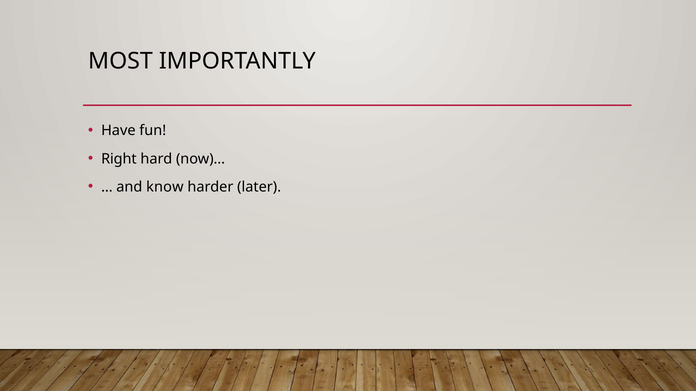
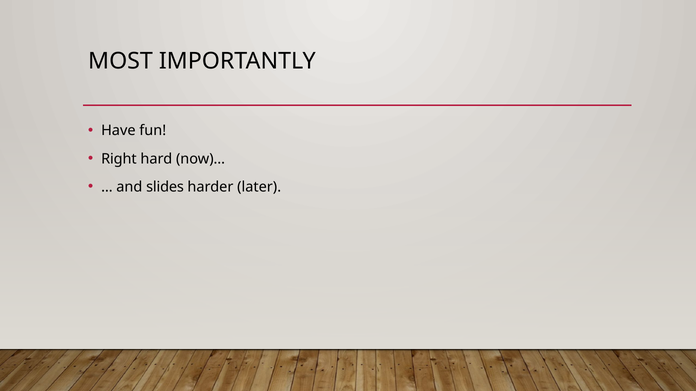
know: know -> slides (165, 187)
